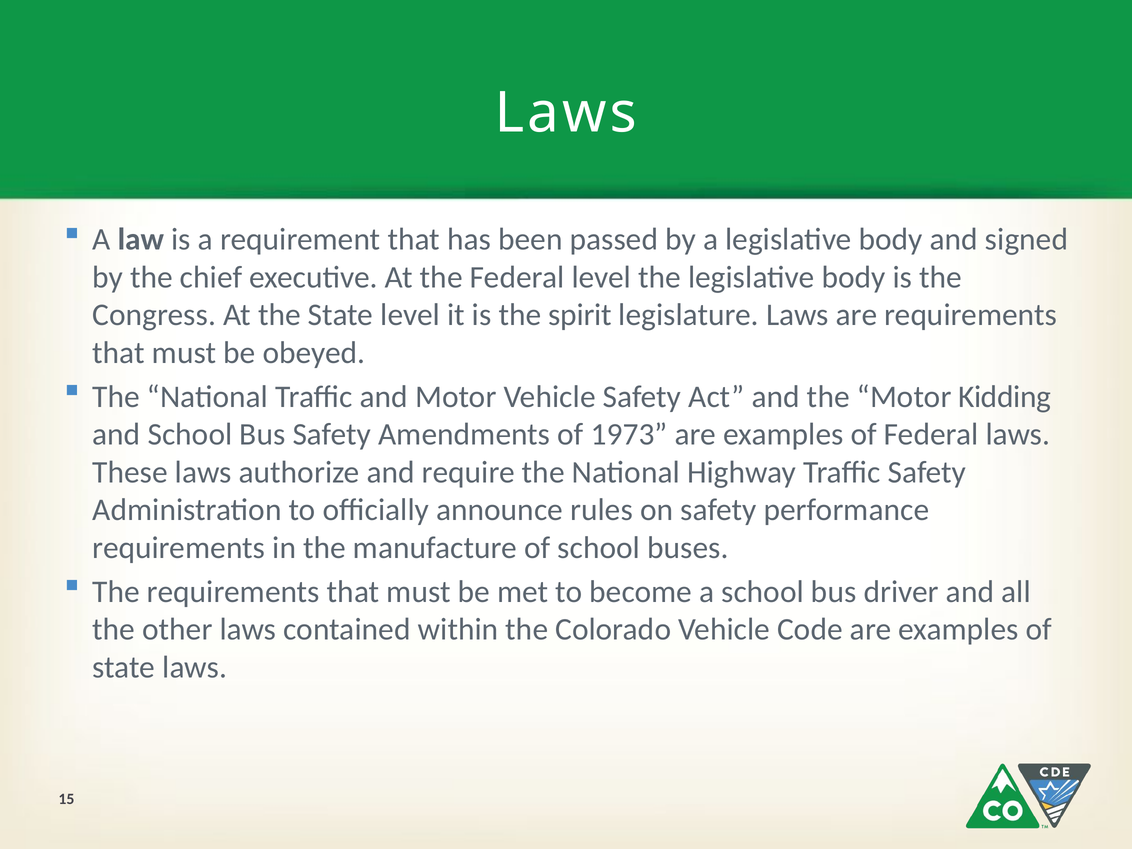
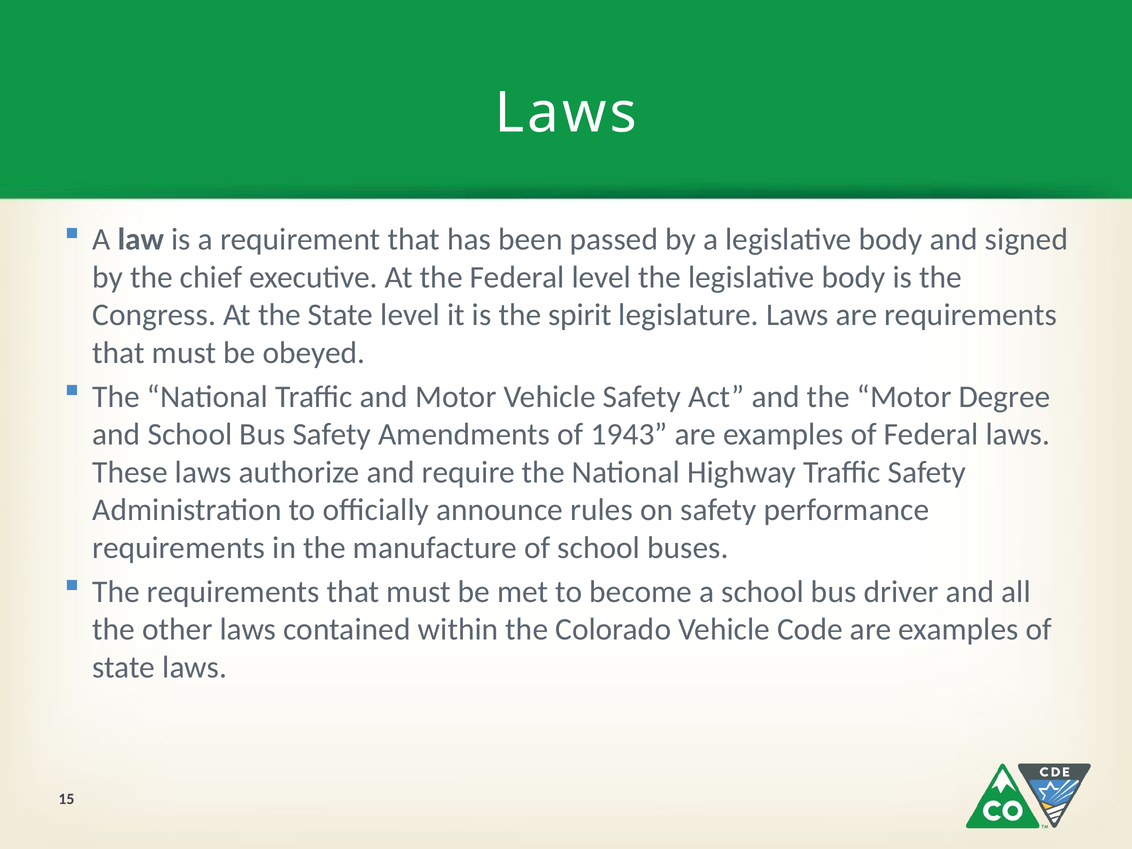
Kidding: Kidding -> Degree (1004, 397)
1973: 1973 -> 1943 (629, 435)
